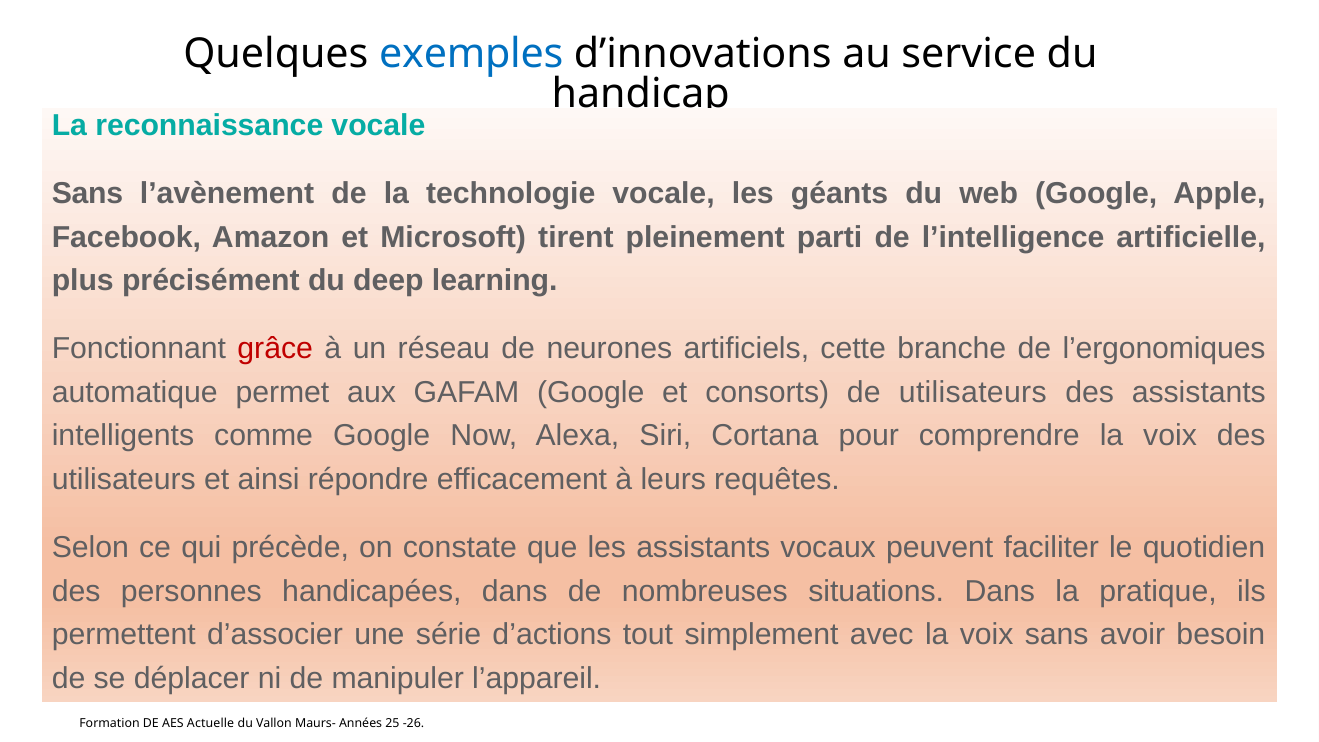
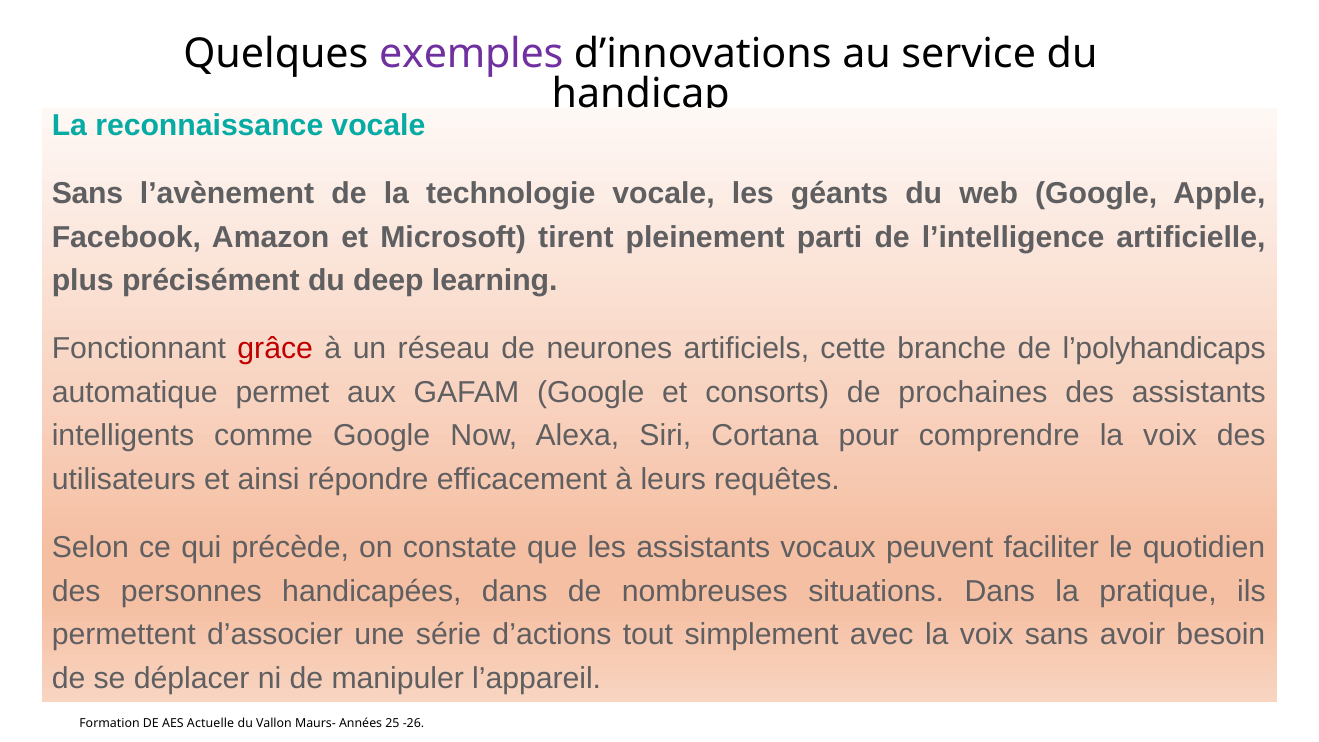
exemples colour: blue -> purple (471, 54)
l’ergonomiques: l’ergonomiques -> l’polyhandicaps (1164, 349)
de utilisateurs: utilisateurs -> prochaines (973, 392)
